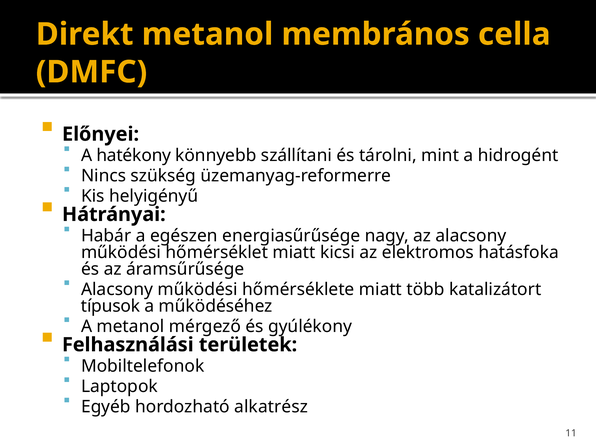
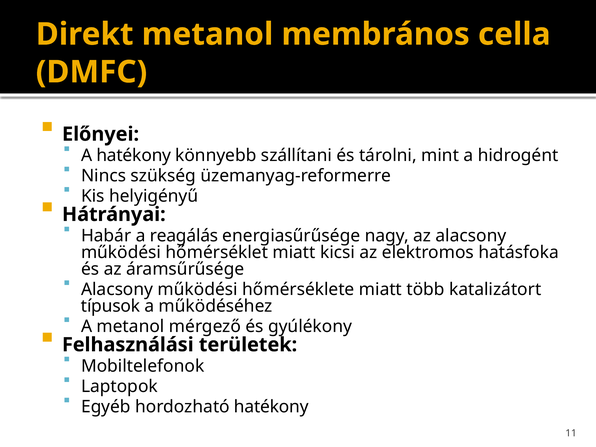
egészen: egészen -> reagálás (184, 236)
hordozható alkatrész: alkatrész -> hatékony (271, 407)
